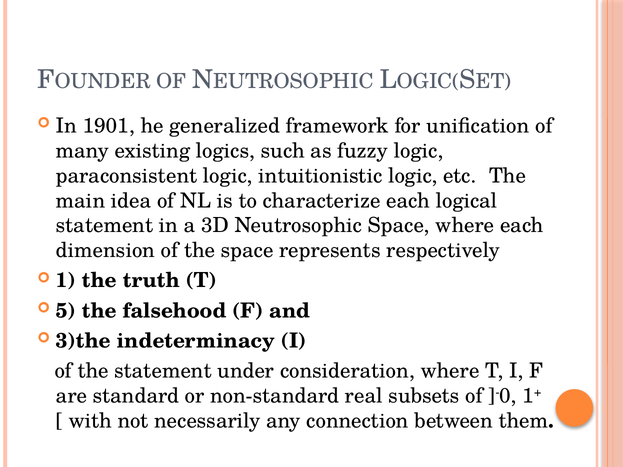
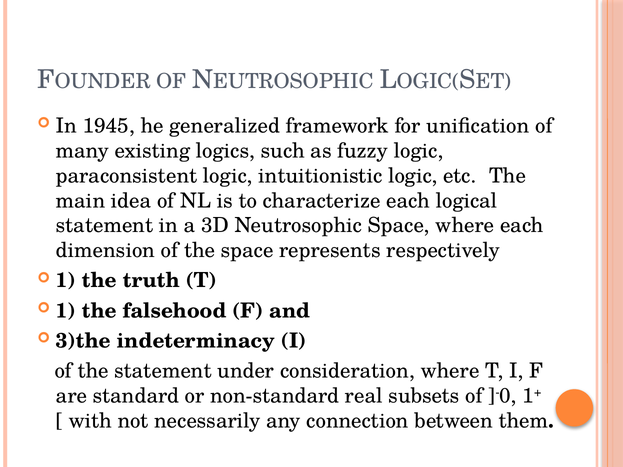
1901: 1901 -> 1945 (109, 126)
5: 5 -> 1 (66, 311)
